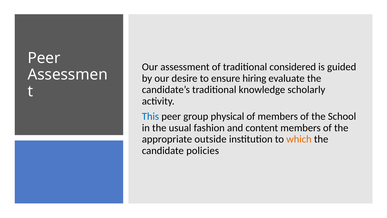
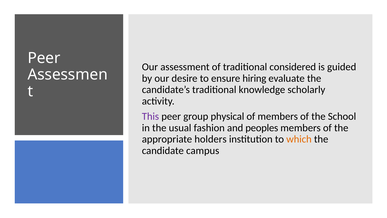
This colour: blue -> purple (150, 116)
content: content -> peoples (262, 128)
outside: outside -> holders (211, 139)
policies: policies -> campus (203, 150)
